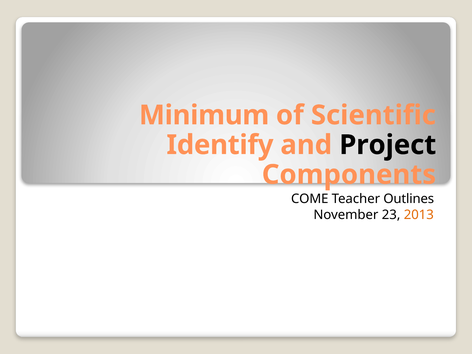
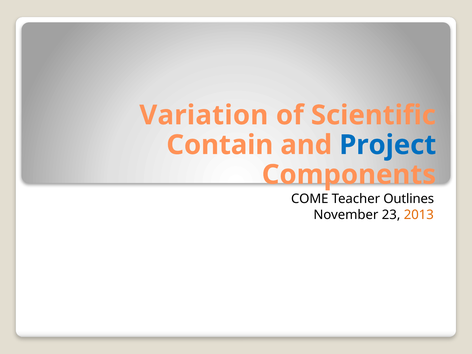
Minimum: Minimum -> Variation (204, 115)
Identify: Identify -> Contain (220, 145)
Project colour: black -> blue (388, 145)
